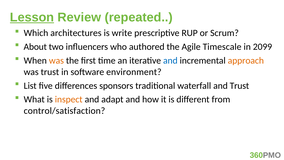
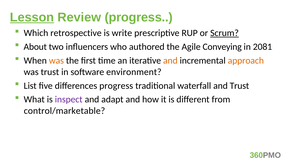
Review repeated: repeated -> progress (139, 17)
architectures: architectures -> retrospective (76, 33)
Scrum underline: none -> present (225, 33)
Timescale: Timescale -> Conveying (222, 47)
2099: 2099 -> 2081 (263, 47)
and colour: blue -> orange (170, 60)
differences sponsors: sponsors -> progress (116, 86)
inspect colour: orange -> purple (69, 99)
control/satisfaction: control/satisfaction -> control/marketable (64, 111)
